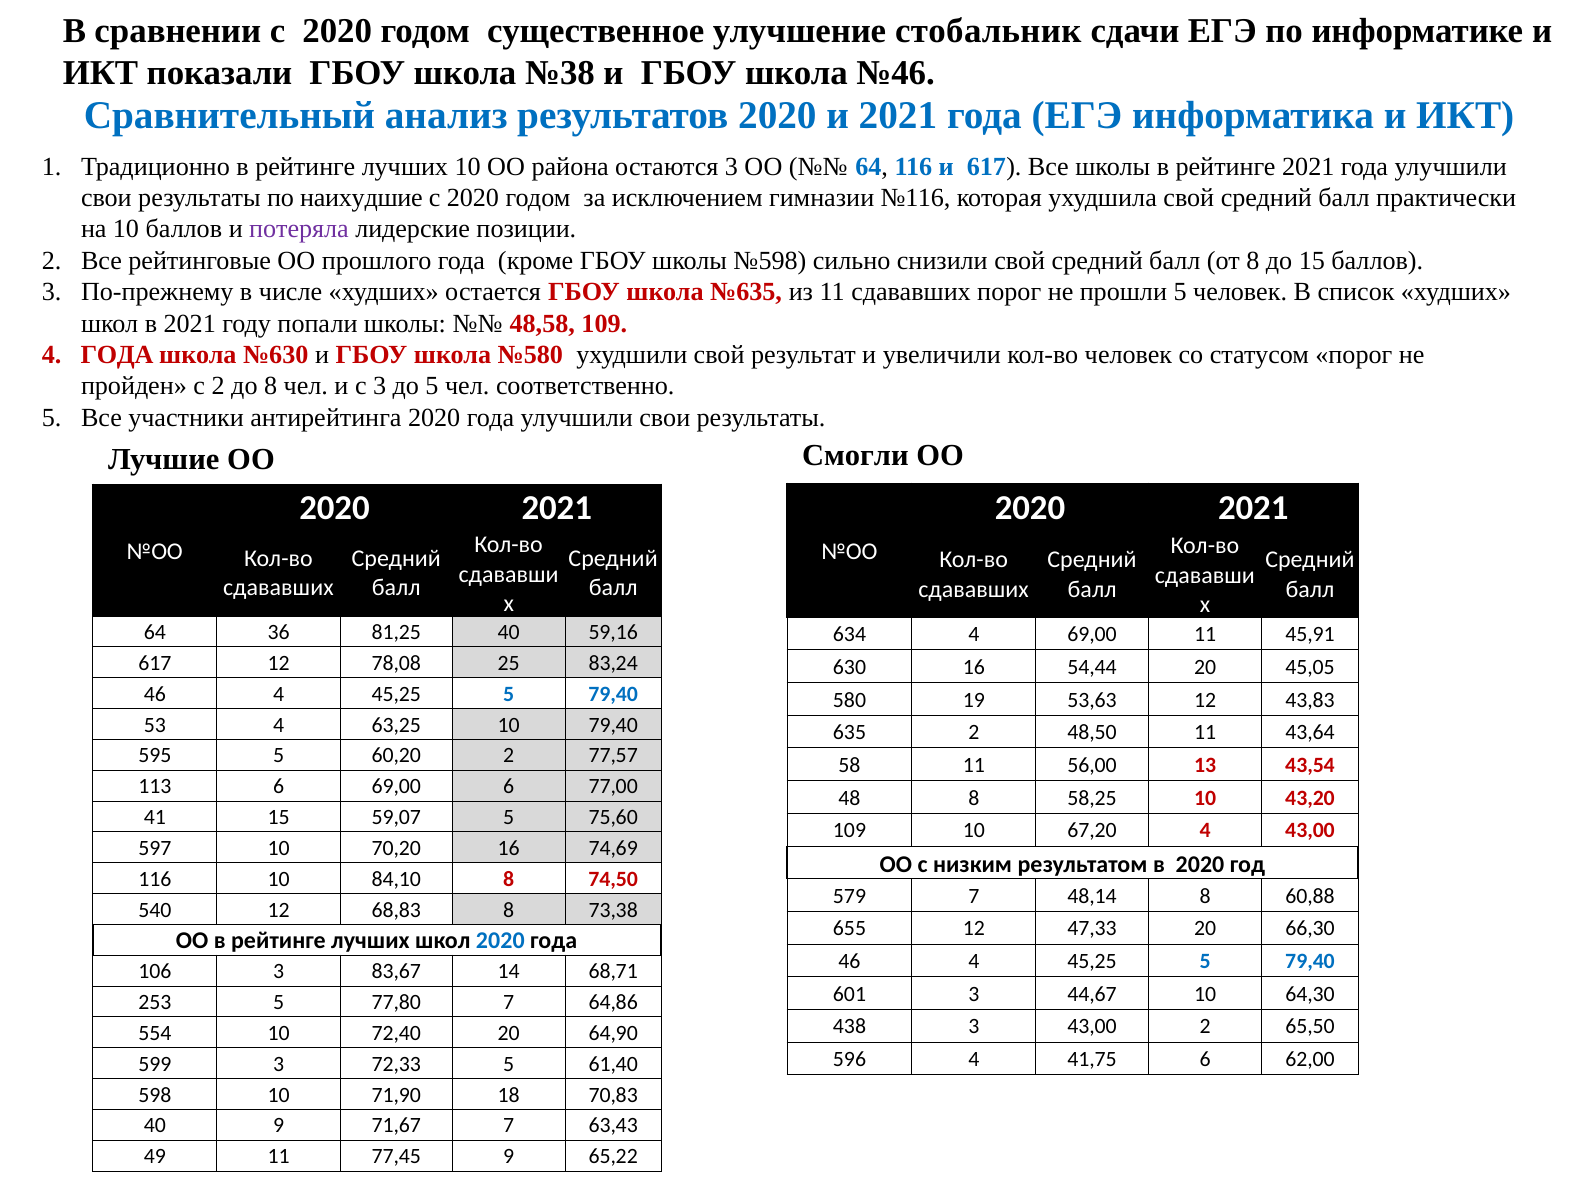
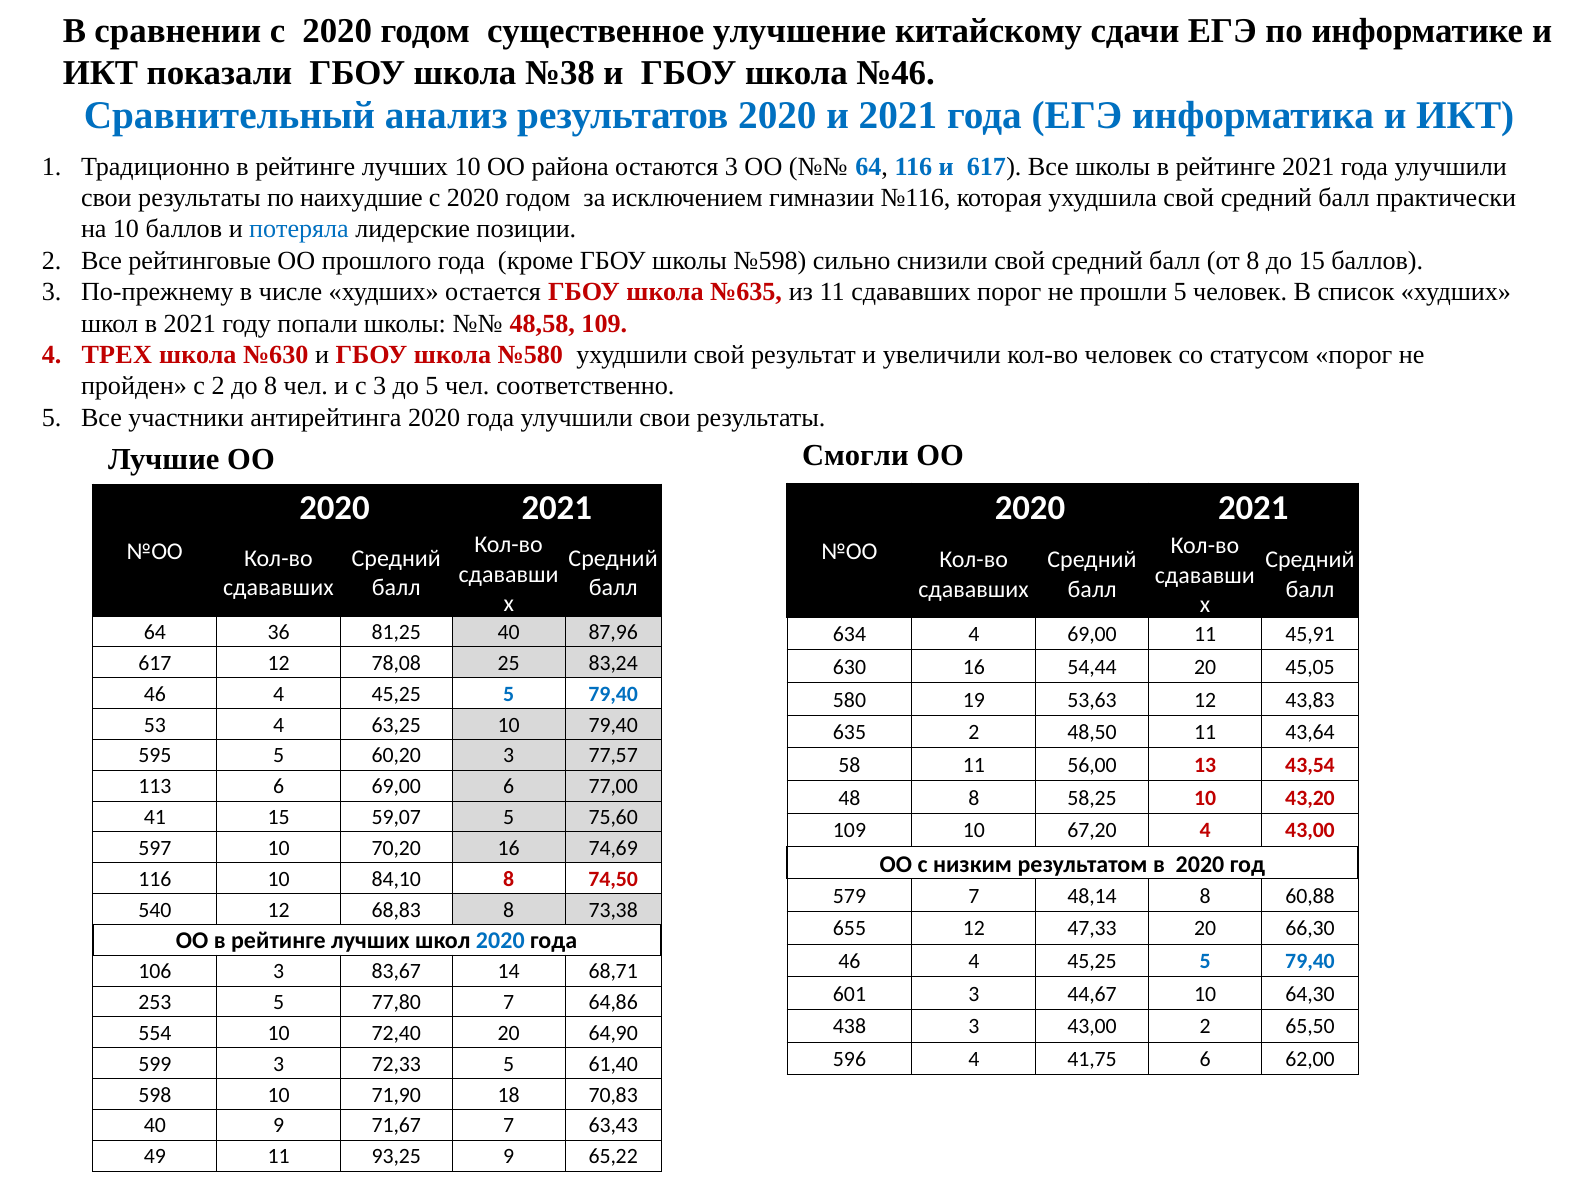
стобальник: стобальник -> китайскому (989, 31)
потеряла colour: purple -> blue (299, 229)
4 ГОДА: ГОДА -> ТРЕХ (117, 355)
59,16: 59,16 -> 87,96 (613, 633)
60,20 2: 2 -> 3 (509, 756)
77,45: 77,45 -> 93,25 (396, 1157)
